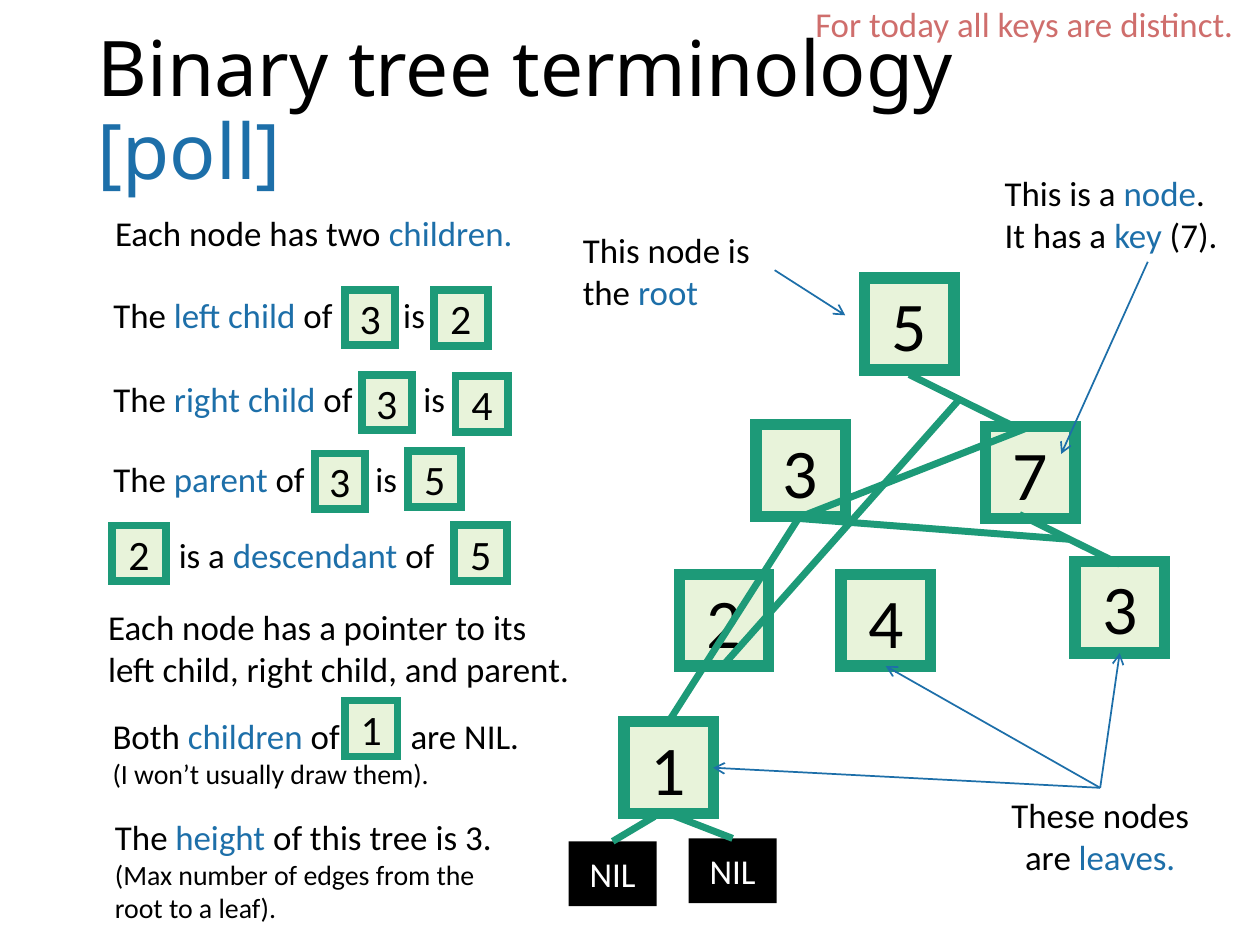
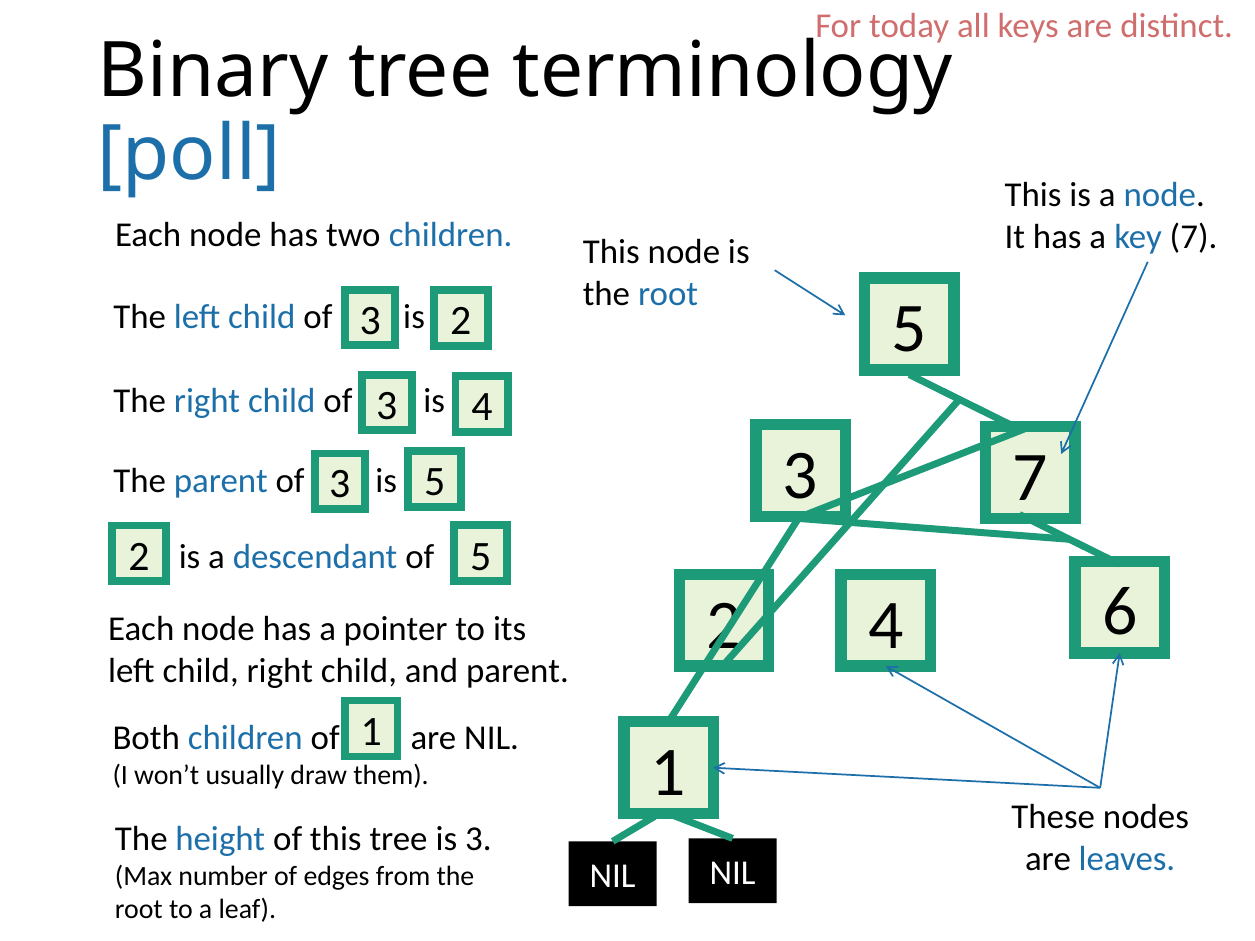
3: 3 -> 6 (1120, 612)
